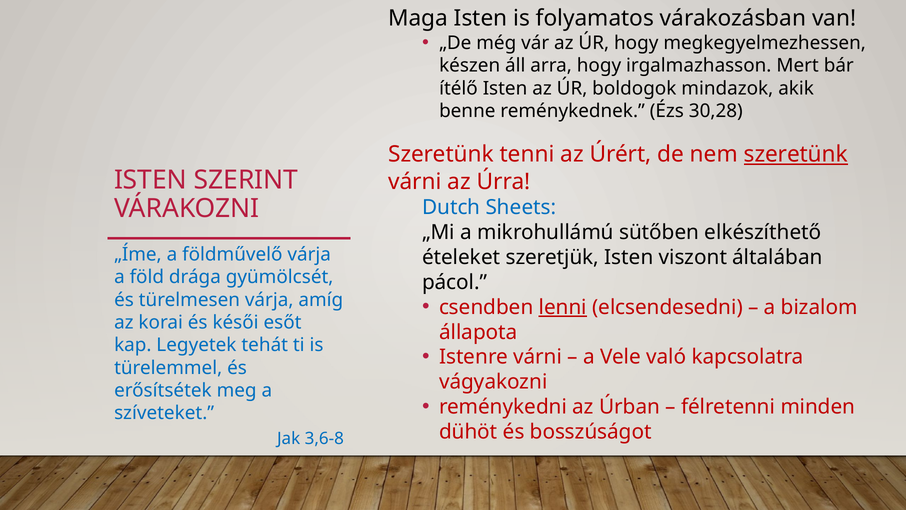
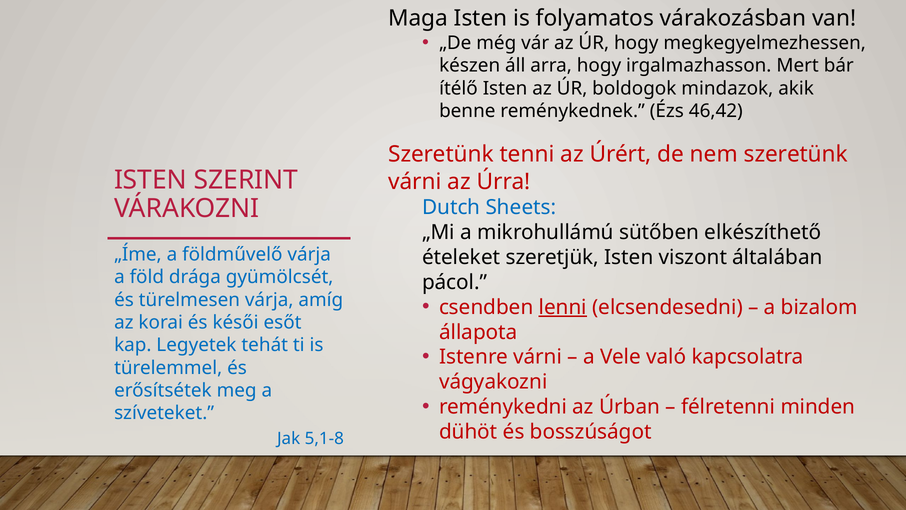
30,28: 30,28 -> 46,42 (716, 111)
szeretünk underline: present -> none (796, 154)
3,6-8: 3,6-8 -> 5,1-8 (324, 438)
